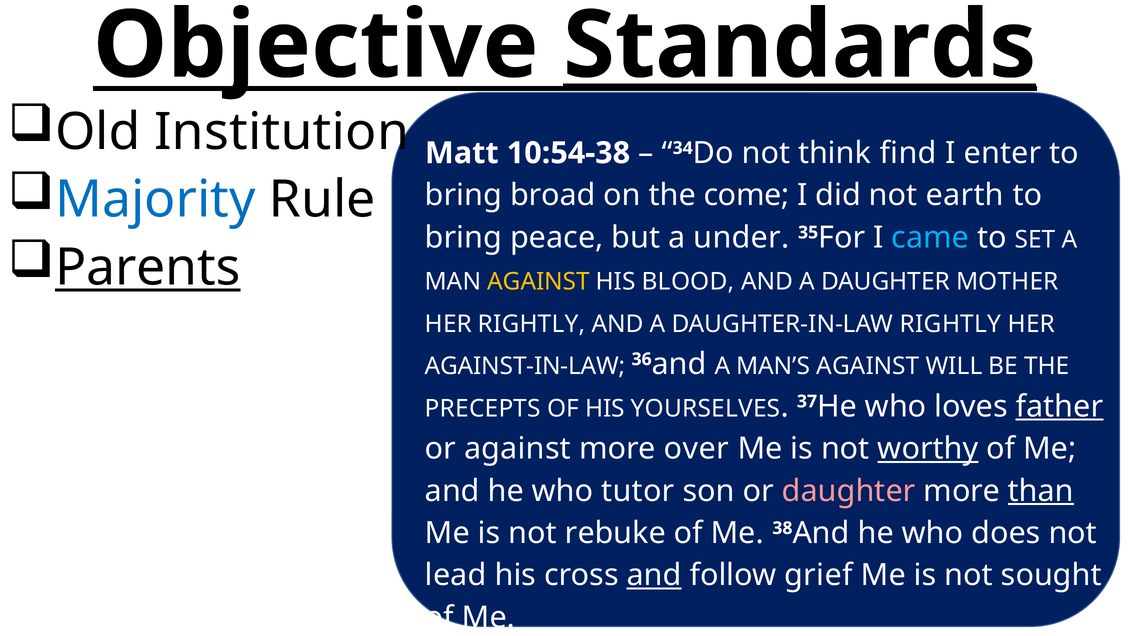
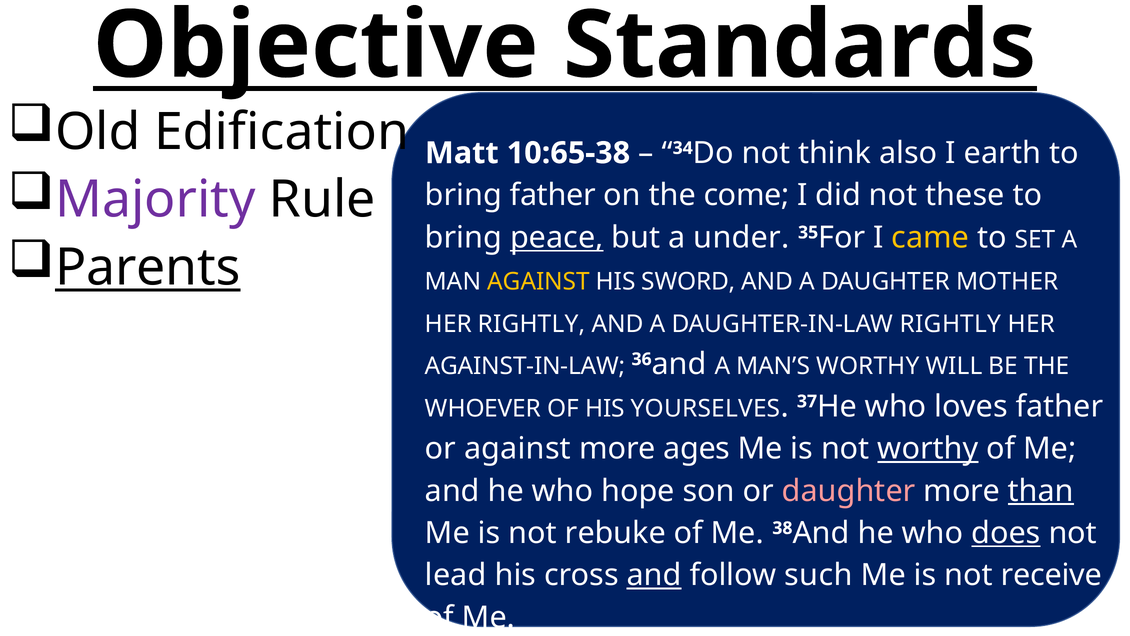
Standards underline: present -> none (800, 46)
Institution: Institution -> Edification (282, 132)
10:54-38: 10:54-38 -> 10:65-38 (568, 153)
find: find -> also (908, 153)
enter: enter -> earth (1002, 153)
Majority colour: blue -> purple (155, 200)
bring broad: broad -> father (553, 195)
earth: earth -> these (965, 195)
peace underline: none -> present (557, 237)
came colour: light blue -> yellow (930, 237)
BLOOD: BLOOD -> SWORD (688, 282)
MAN’S AGAINST: AGAINST -> WORTHY (868, 366)
PRECEPTS: PRECEPTS -> WHOEVER (483, 408)
father underline: present -> none (1059, 406)
over: over -> ages (697, 448)
tutor: tutor -> hope (638, 491)
does underline: none -> present (1006, 533)
grief: grief -> such (818, 575)
sought: sought -> receive (1051, 575)
